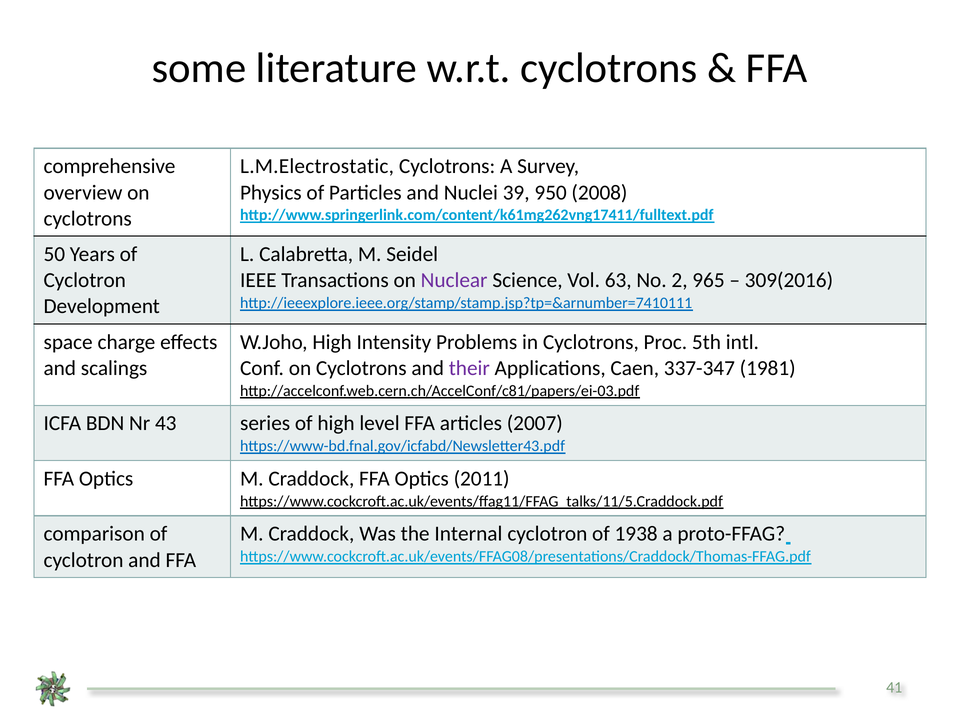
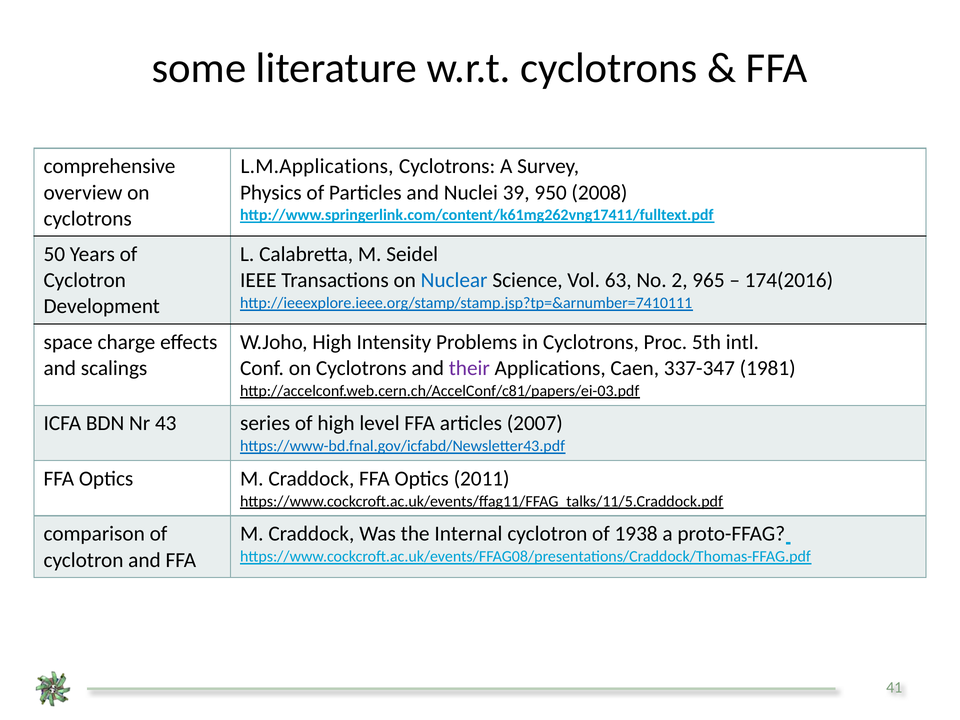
L.M.Electrostatic: L.M.Electrostatic -> L.M.Applications (317, 166)
Nuclear colour: purple -> blue (454, 280)
309(2016: 309(2016 -> 174(2016 (789, 280)
